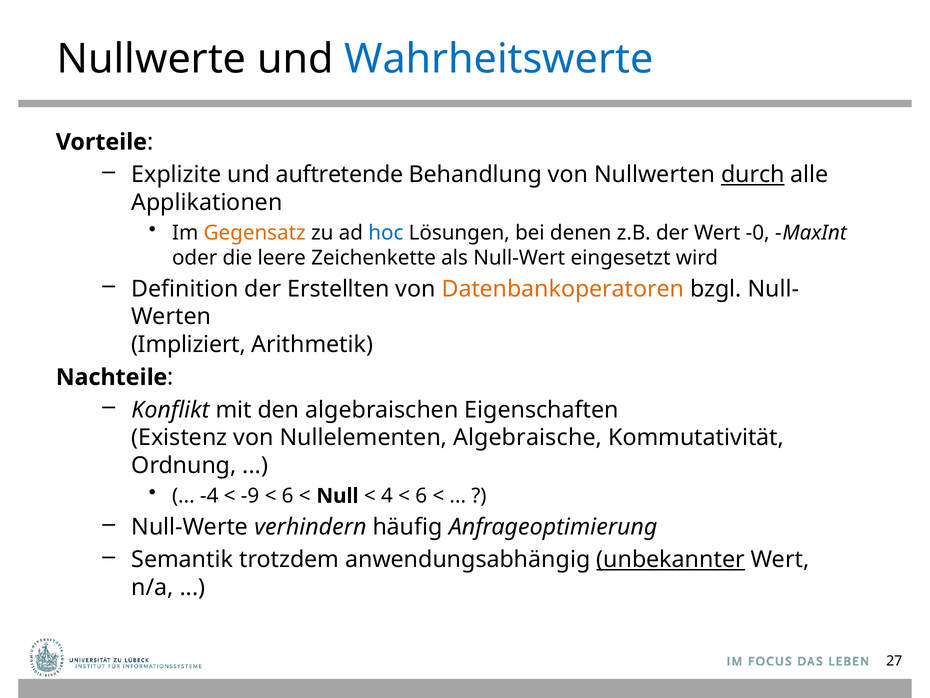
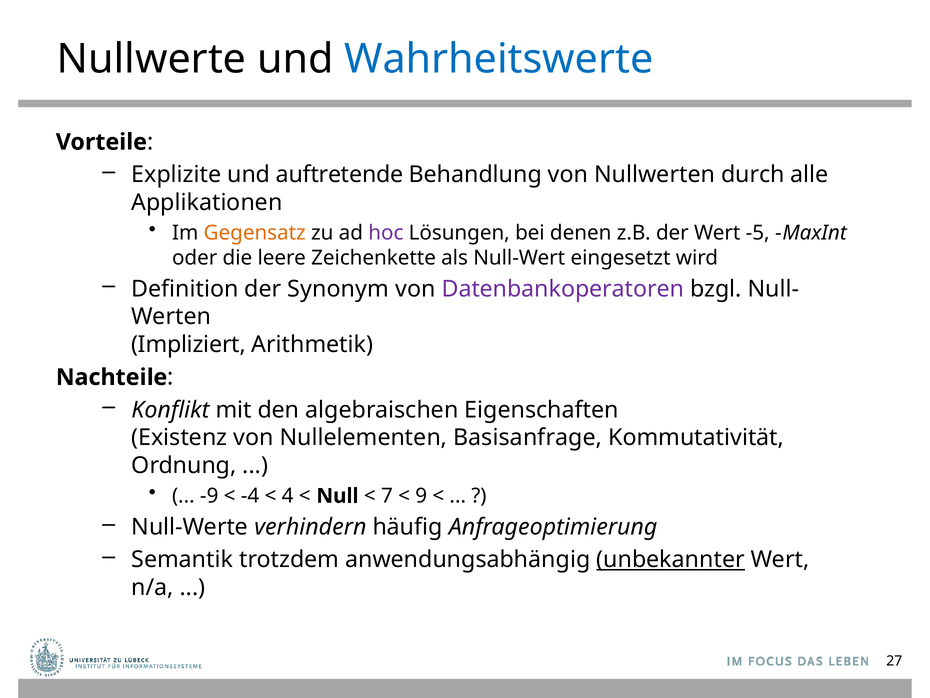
durch underline: present -> none (753, 175)
hoc colour: blue -> purple (386, 233)
-0: -0 -> -5 (758, 233)
Erstellten: Erstellten -> Synonym (338, 289)
Datenbankoperatoren colour: orange -> purple (563, 289)
Algebraische: Algebraische -> Basisanfrage (528, 437)
-4: -4 -> -9 (209, 496)
-9: -9 -> -4 (250, 496)
6: 6 -> 4 (288, 496)
4: 4 -> 7 (387, 496)
6: 6 -> 9 (421, 496)
